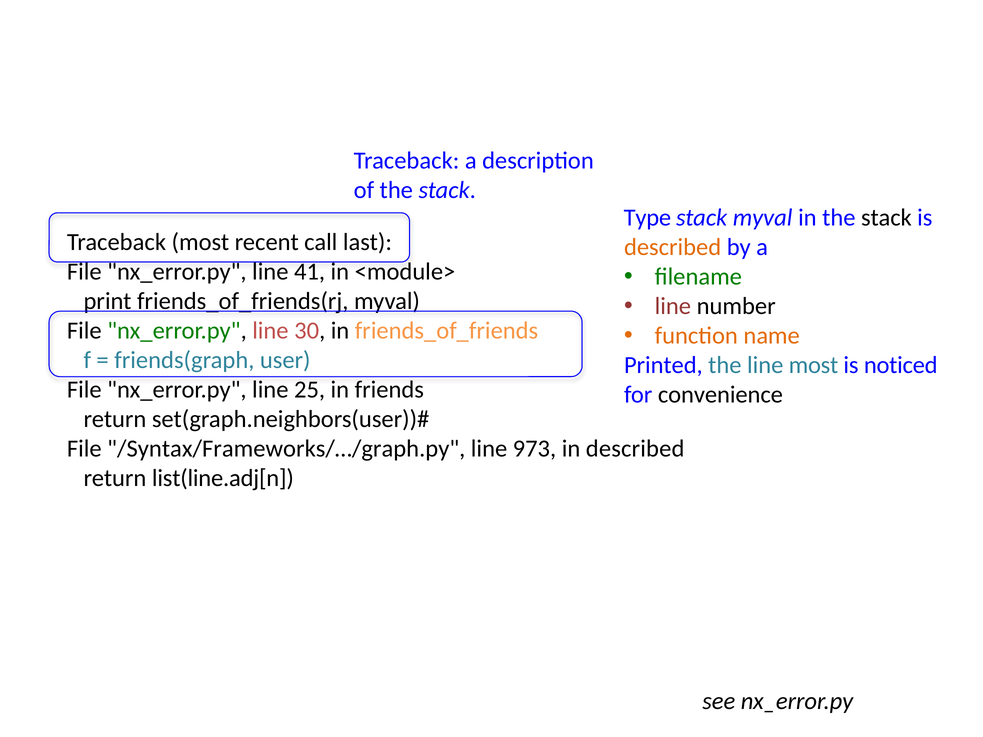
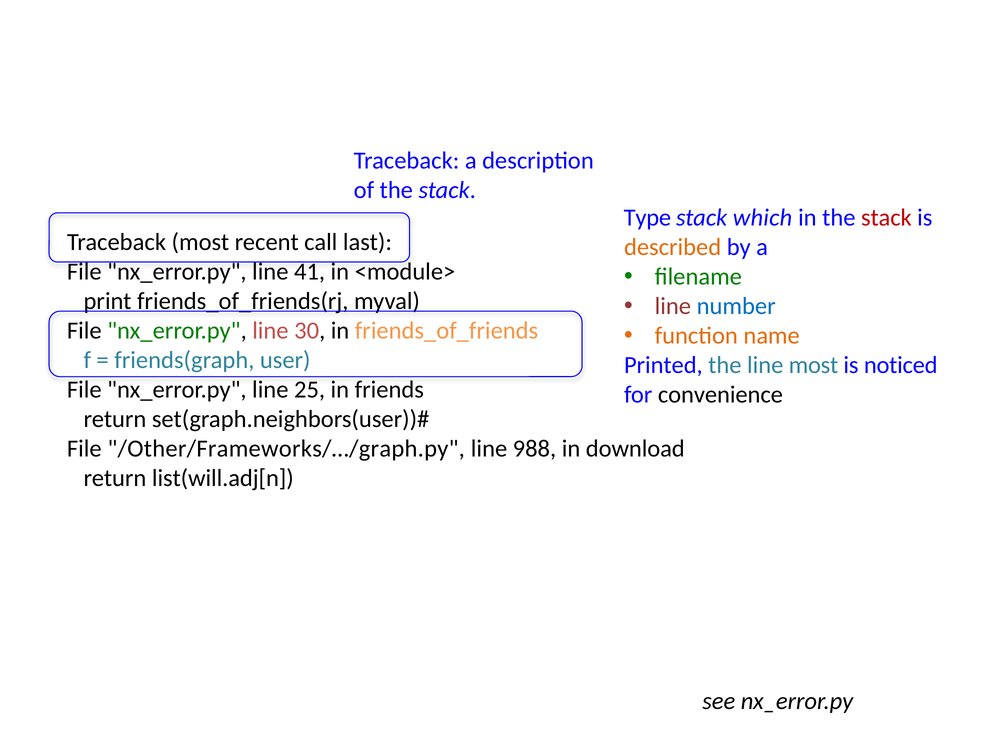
stack myval: myval -> which (763, 218)
stack colour: black -> red (886, 218)
number colour: black -> blue (736, 306)
/Syntax/Frameworks/…/graph.py: /Syntax/Frameworks/…/graph.py -> /Other/Frameworks/…/graph.py (286, 449)
973: 973 -> 988 (534, 449)
in described: described -> download (635, 449)
list(line.adj[n: list(line.adj[n -> list(will.adj[n (223, 478)
